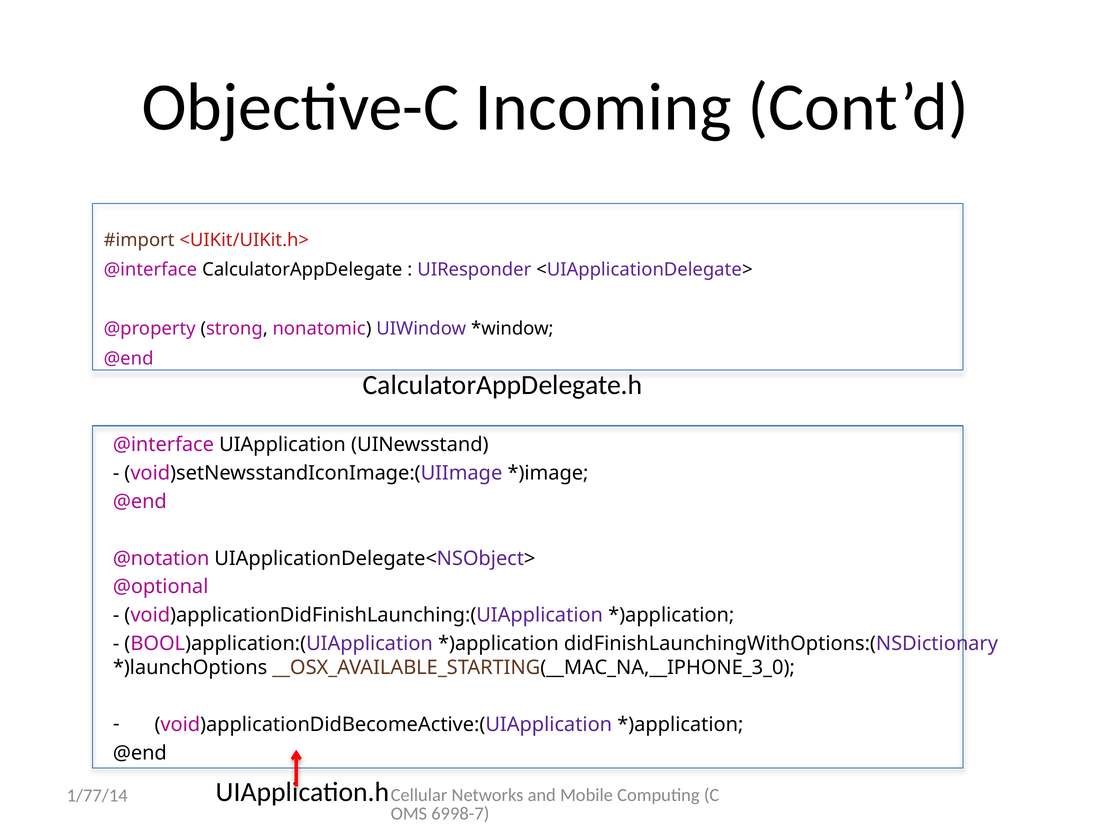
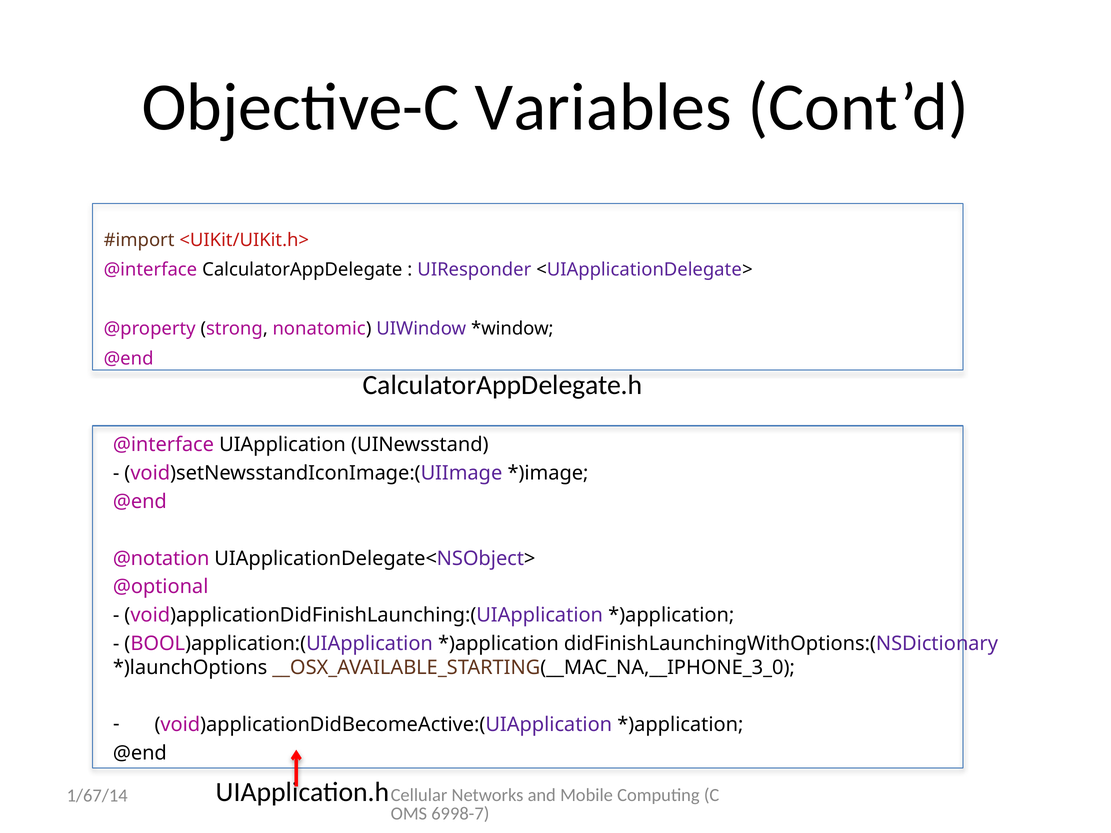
Incoming: Incoming -> Variables (603, 108)
1/77/14: 1/77/14 -> 1/67/14 (97, 796)
